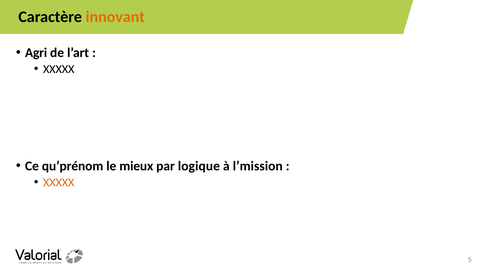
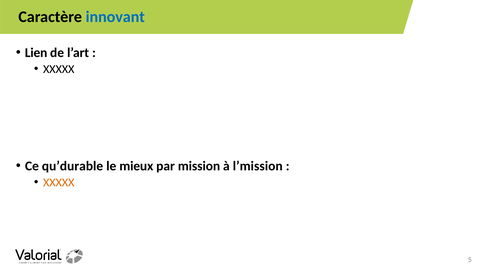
innovant colour: orange -> blue (115, 17)
Agri: Agri -> Lien (36, 53)
qu’prénom: qu’prénom -> qu’durable (73, 166)
logique: logique -> mission (199, 166)
